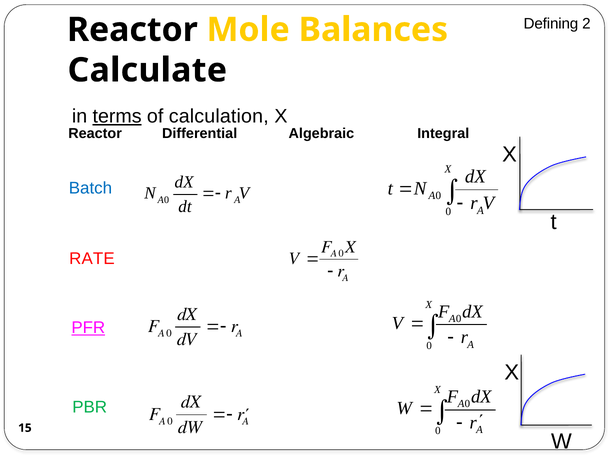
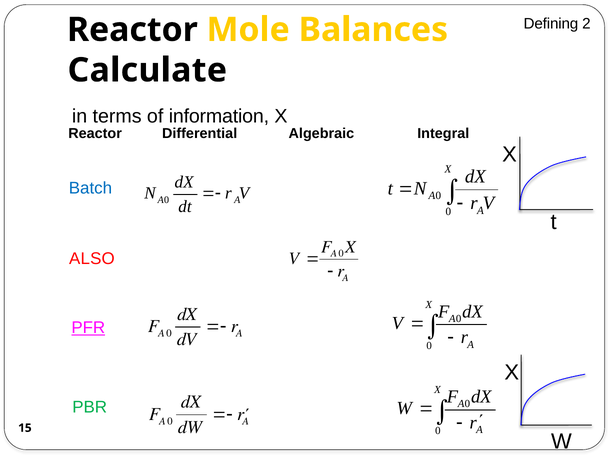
terms underline: present -> none (117, 116)
calculation: calculation -> information (219, 116)
RATE: RATE -> ALSO (92, 259)
